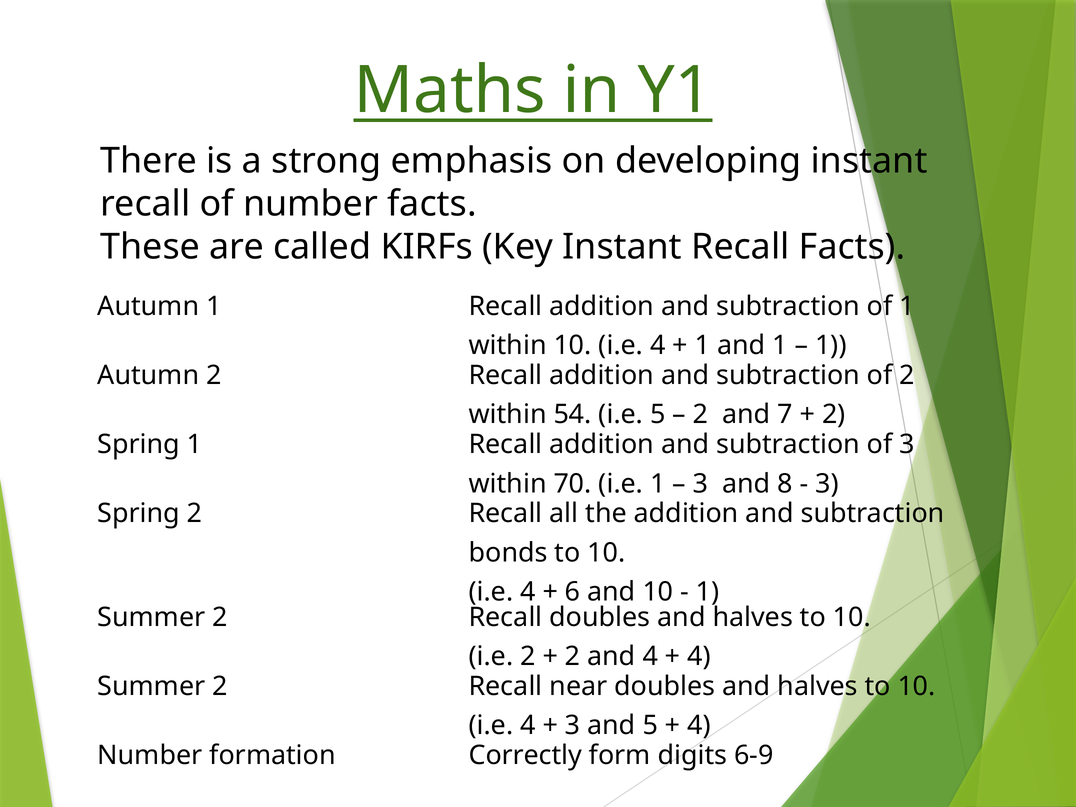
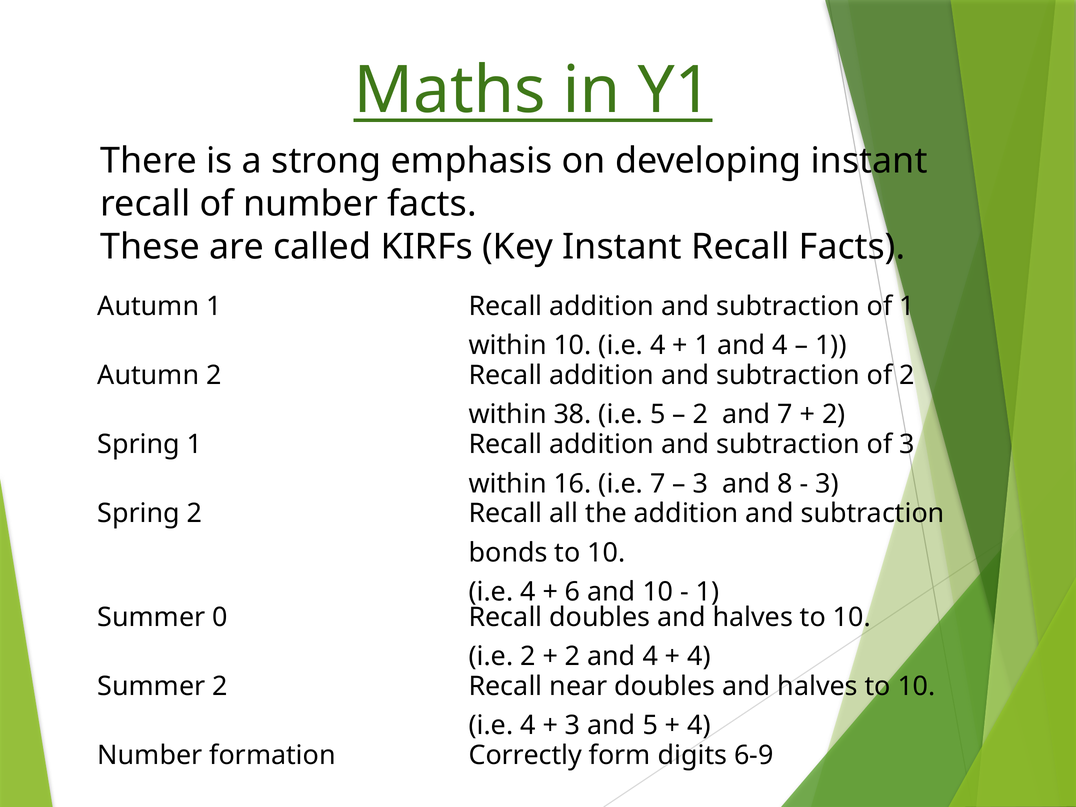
1 and 1: 1 -> 4 (780, 345)
54: 54 -> 38 (573, 415)
70: 70 -> 16 (573, 484)
i.e 1: 1 -> 7 (658, 484)
2: 2 -> 0 (220, 617)
